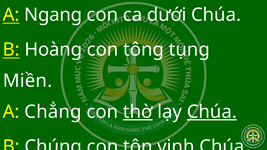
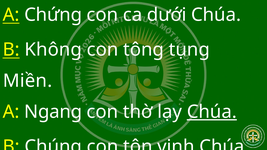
Ngang: Ngang -> Chứng (53, 15)
Hoàng: Hoàng -> Không (53, 50)
Chẳng: Chẳng -> Ngang (53, 112)
thờ underline: present -> none (138, 112)
